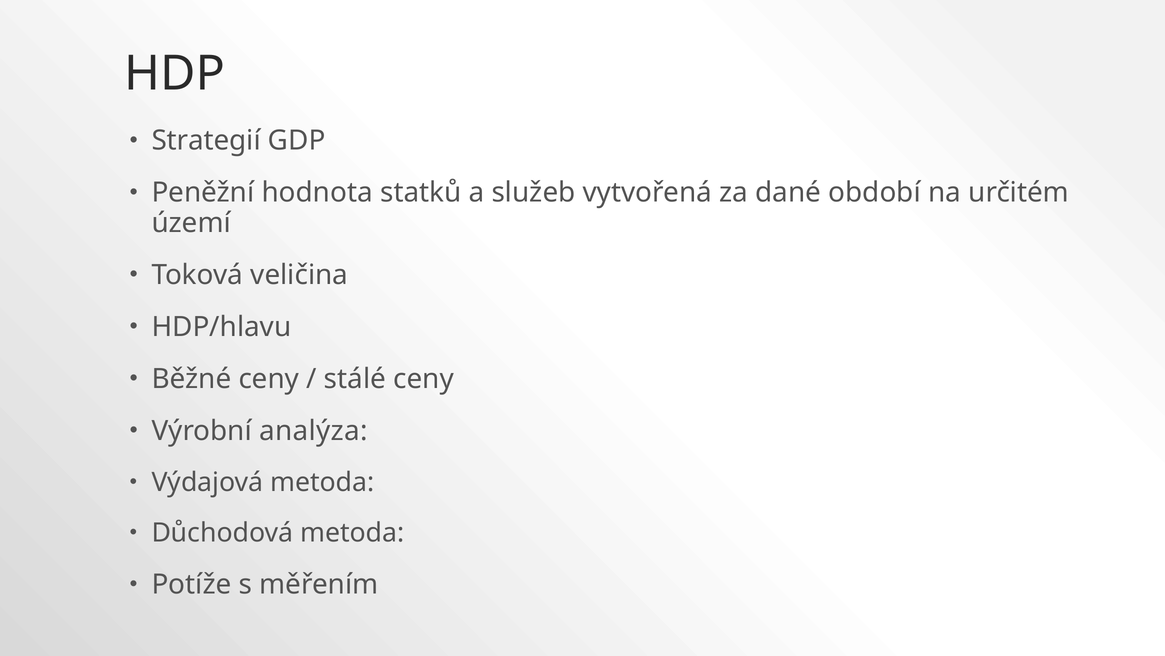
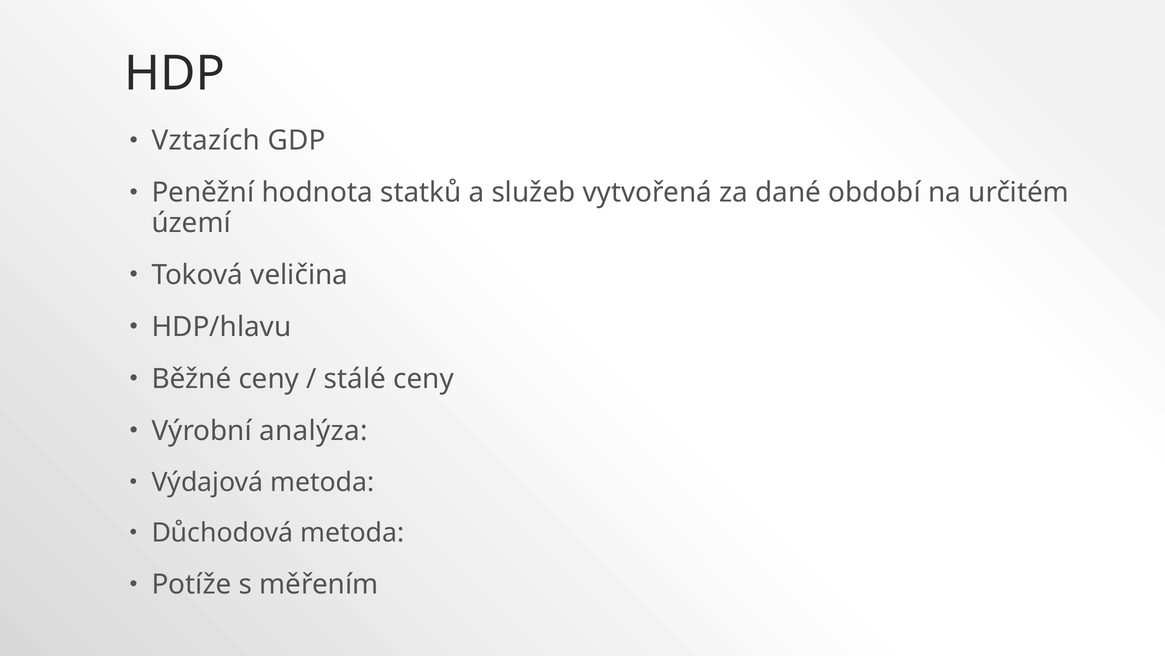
Strategií: Strategií -> Vztazích (206, 141)
